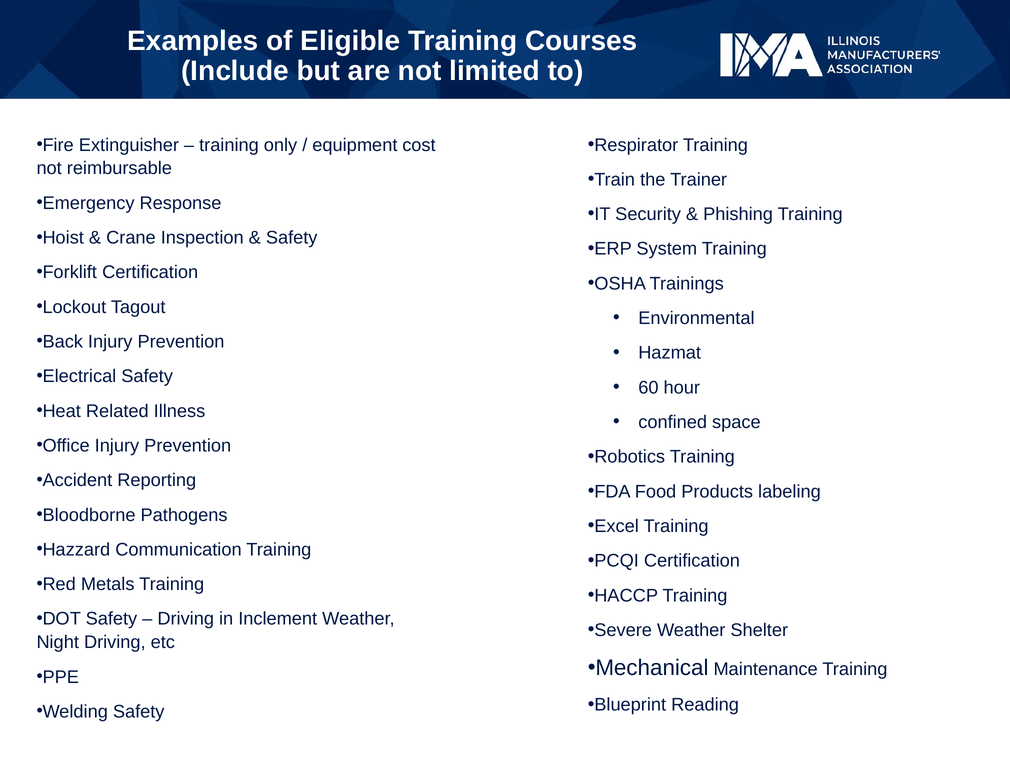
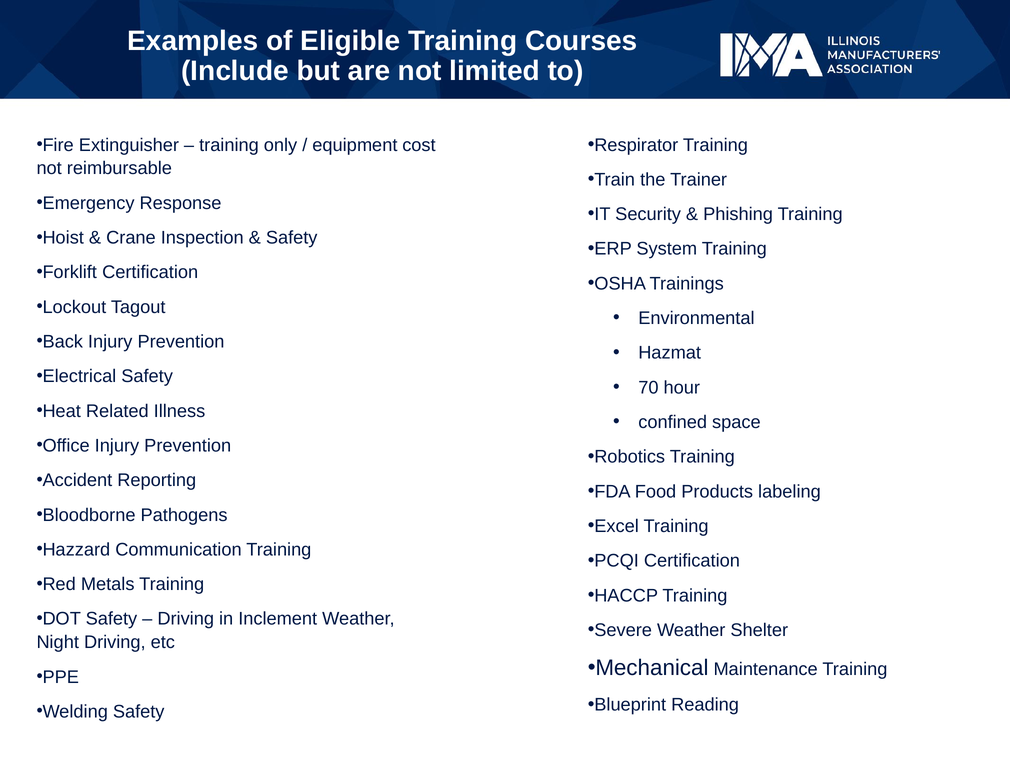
60: 60 -> 70 (648, 387)
